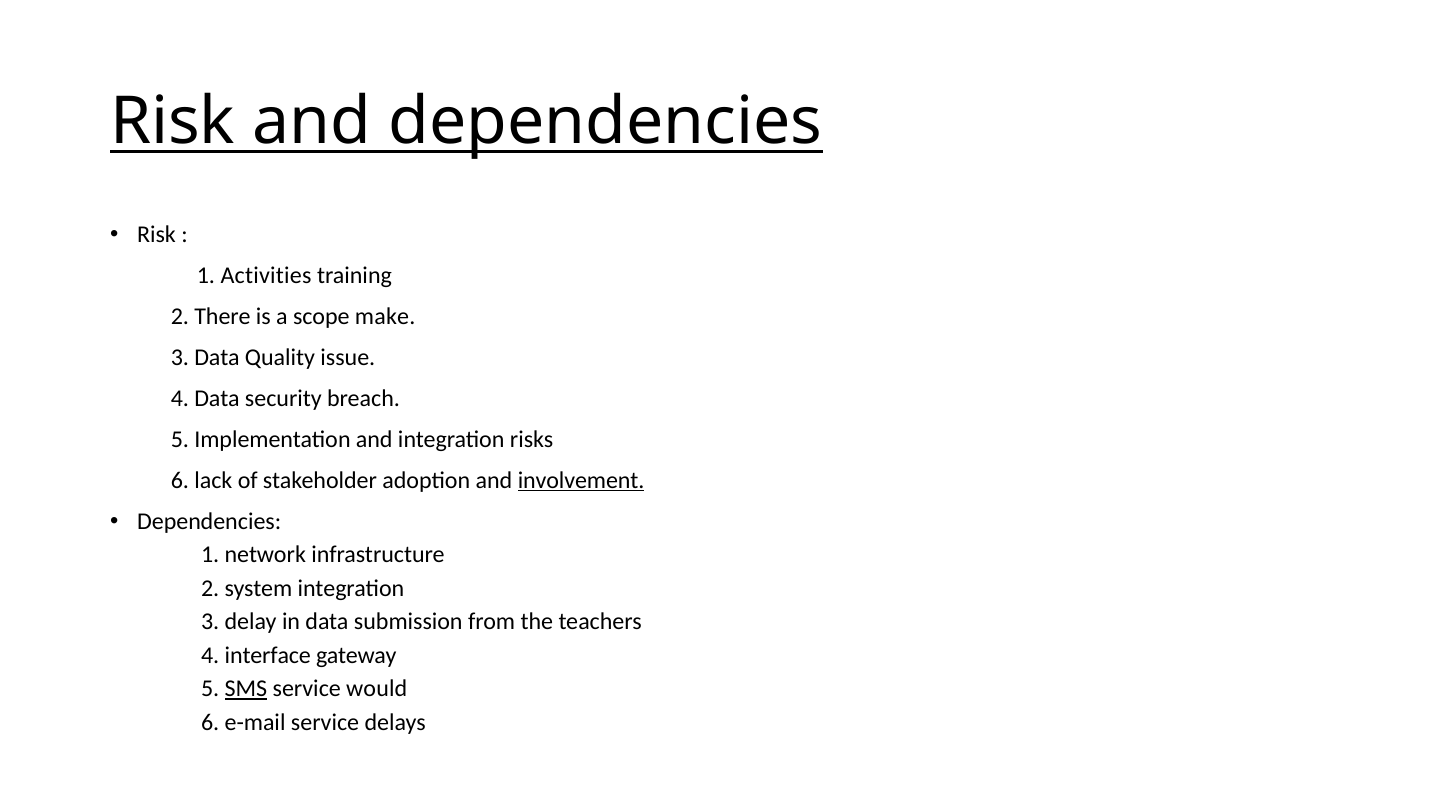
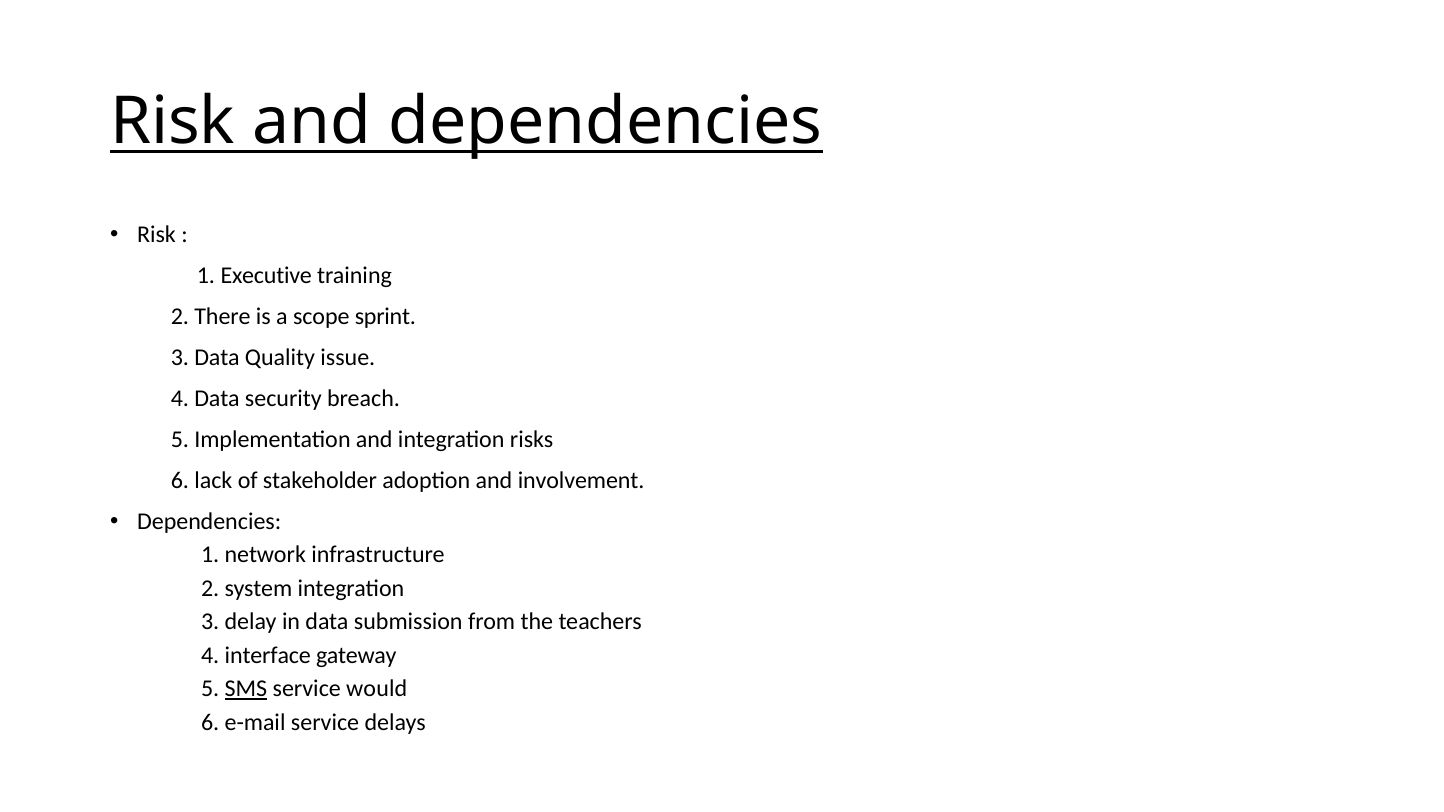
Activities: Activities -> Executive (266, 275)
make: make -> sprint (385, 316)
involvement underline: present -> none (581, 481)
